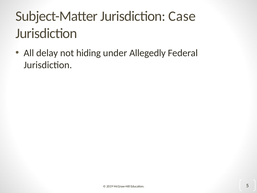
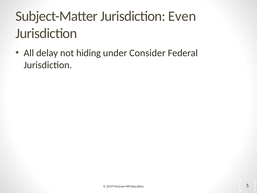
Case: Case -> Even (182, 16)
Allegedly: Allegedly -> Consider (147, 53)
